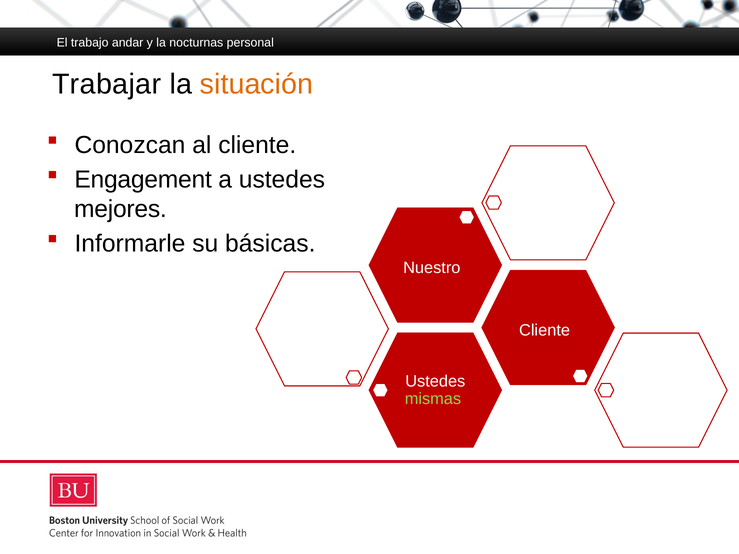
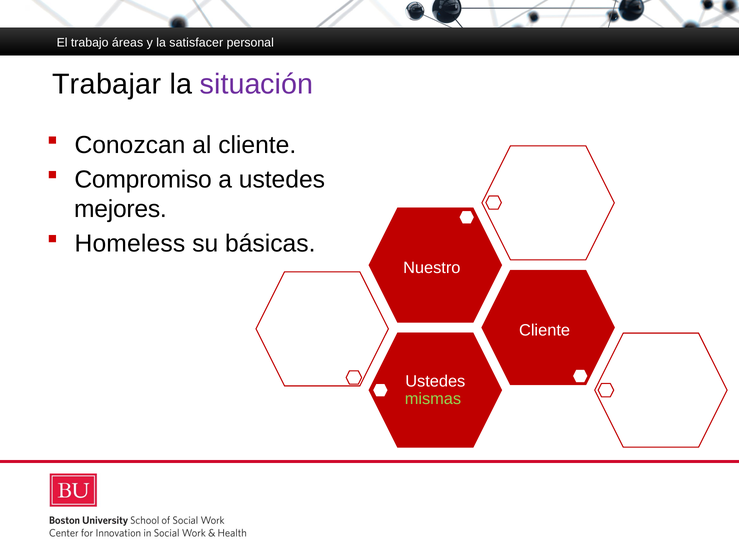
andar: andar -> áreas (128, 43)
nocturnas: nocturnas -> satisfacer (196, 43)
situación colour: orange -> purple (257, 85)
Engagement: Engagement -> Compromiso (143, 180)
Informarle: Informarle -> Homeless (130, 244)
